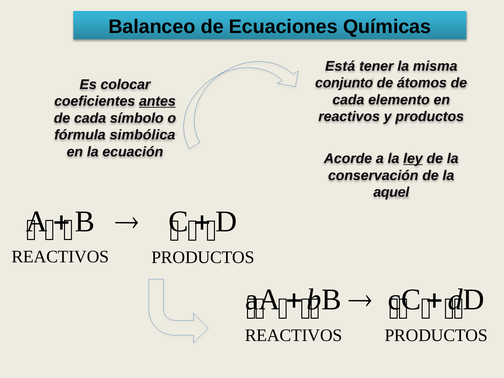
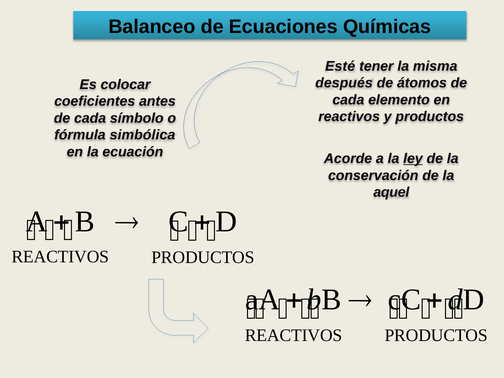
Está: Está -> Esté (340, 66)
conjunto: conjunto -> después (344, 83)
antes underline: present -> none (157, 101)
